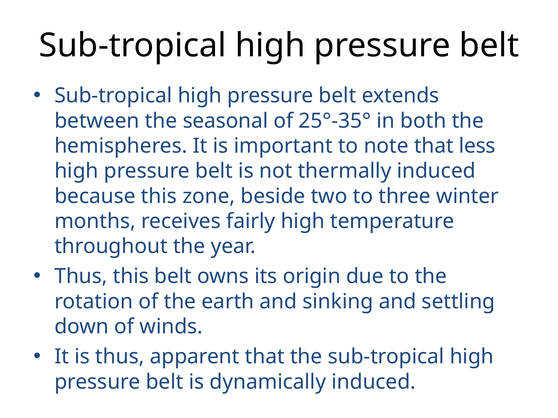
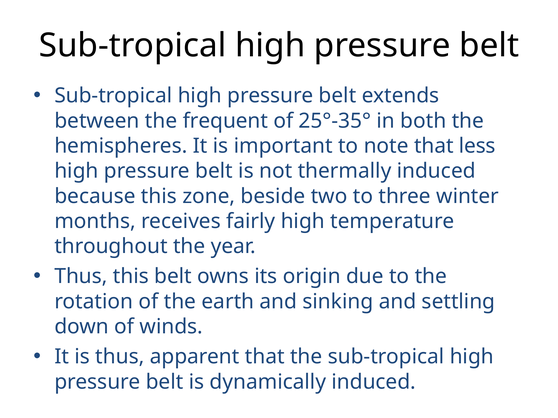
seasonal: seasonal -> frequent (225, 121)
